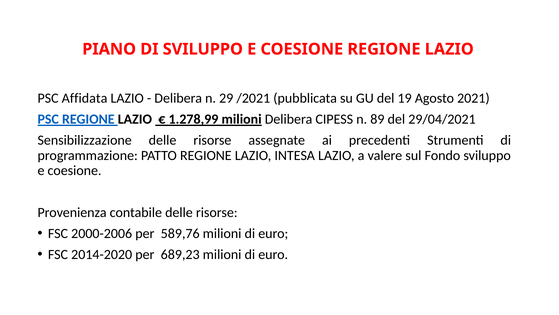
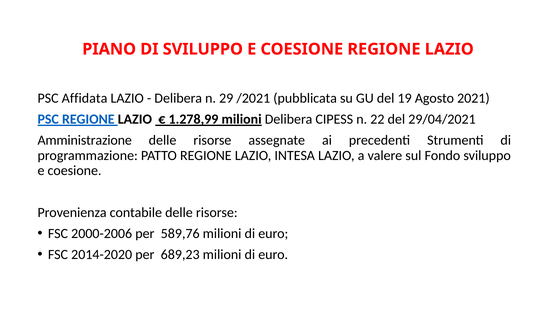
89: 89 -> 22 (377, 119)
Sensibilizzazione: Sensibilizzazione -> Amministrazione (85, 140)
